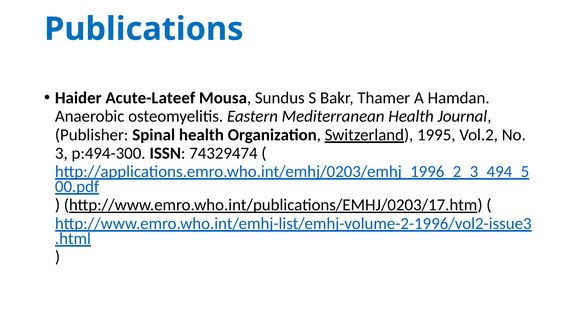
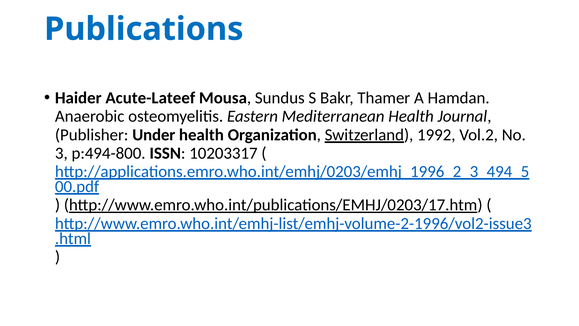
Spinal: Spinal -> Under (154, 135)
1995: 1995 -> 1992 (436, 135)
p:494-300: p:494-300 -> p:494-800 (109, 153)
74329474: 74329474 -> 10203317 (223, 153)
